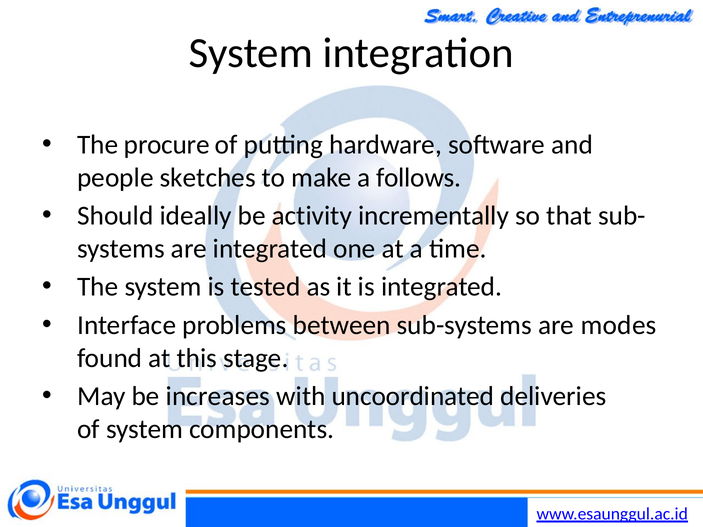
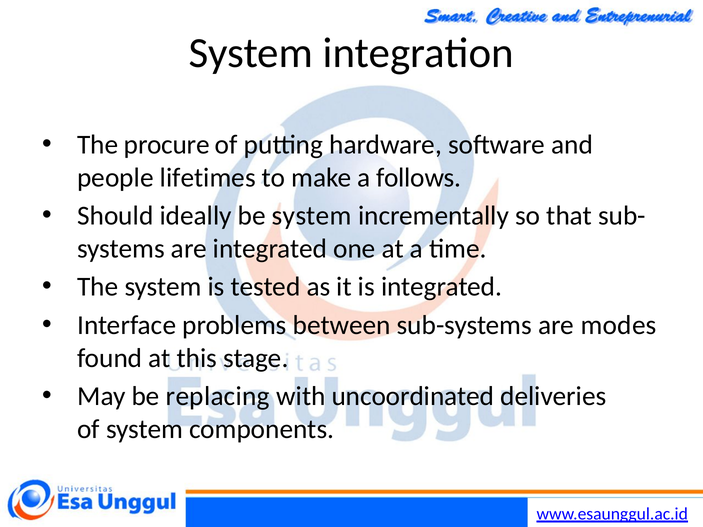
sketches: sketches -> lifetimes (208, 178)
be activity: activity -> system (312, 216)
increases: increases -> replacing (218, 397)
